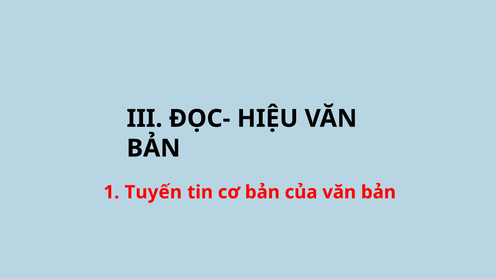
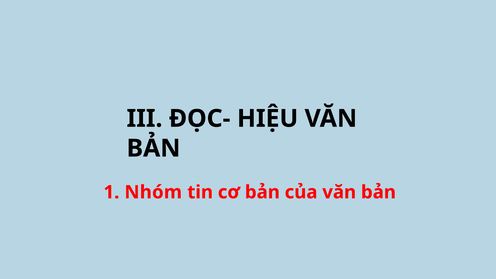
Tuyến: Tuyến -> Nhóm (153, 192)
